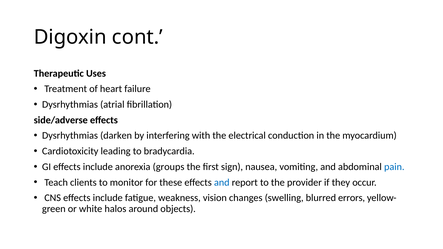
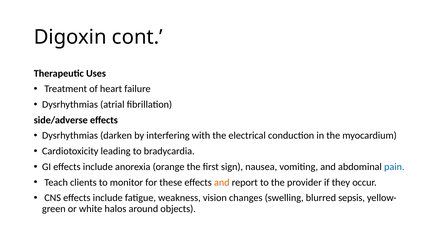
groups: groups -> orange (169, 167)
and colour: blue -> orange (222, 182)
errors: errors -> sepsis (352, 198)
